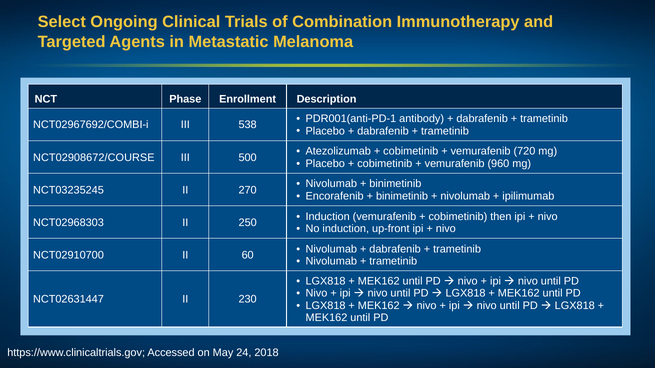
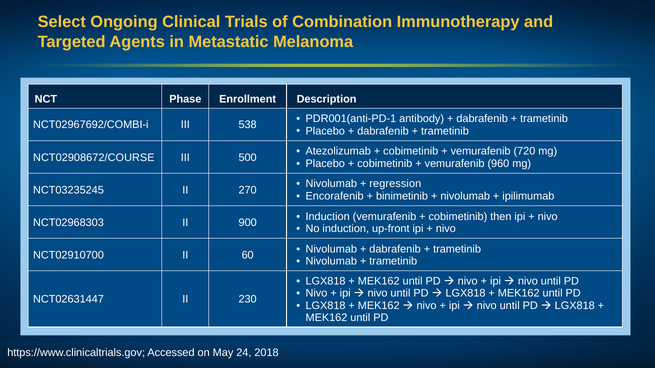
binimetinib: binimetinib -> regression (395, 184)
250: 250 -> 900 (248, 223)
